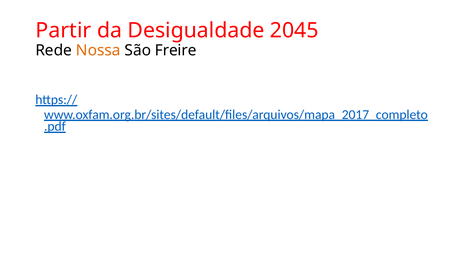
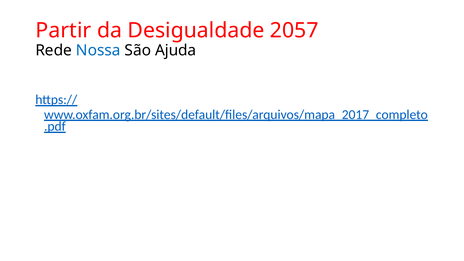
2045: 2045 -> 2057 (294, 31)
Nossa colour: orange -> blue (98, 50)
Freire: Freire -> Ajuda (176, 50)
